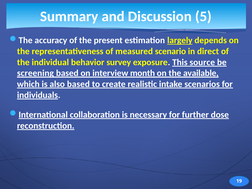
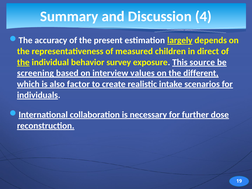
5: 5 -> 4 (203, 16)
scenario: scenario -> children (170, 51)
the underline: none -> present (23, 62)
month: month -> values (142, 73)
available: available -> different (201, 73)
also based: based -> factor (78, 84)
